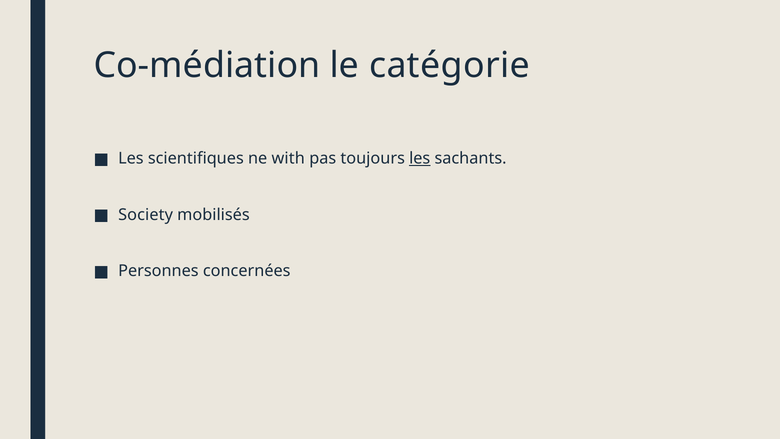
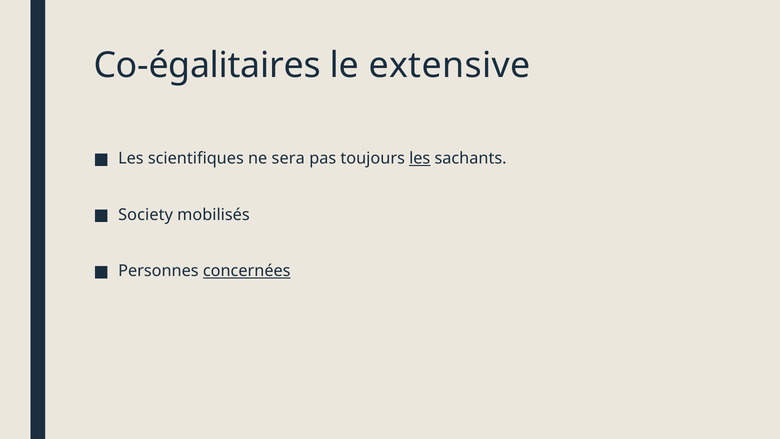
Co-médiation: Co-médiation -> Co-égalitaires (207, 66)
catégorie: catégorie -> extensive (449, 66)
with: with -> sera (288, 158)
concernées underline: none -> present (247, 271)
